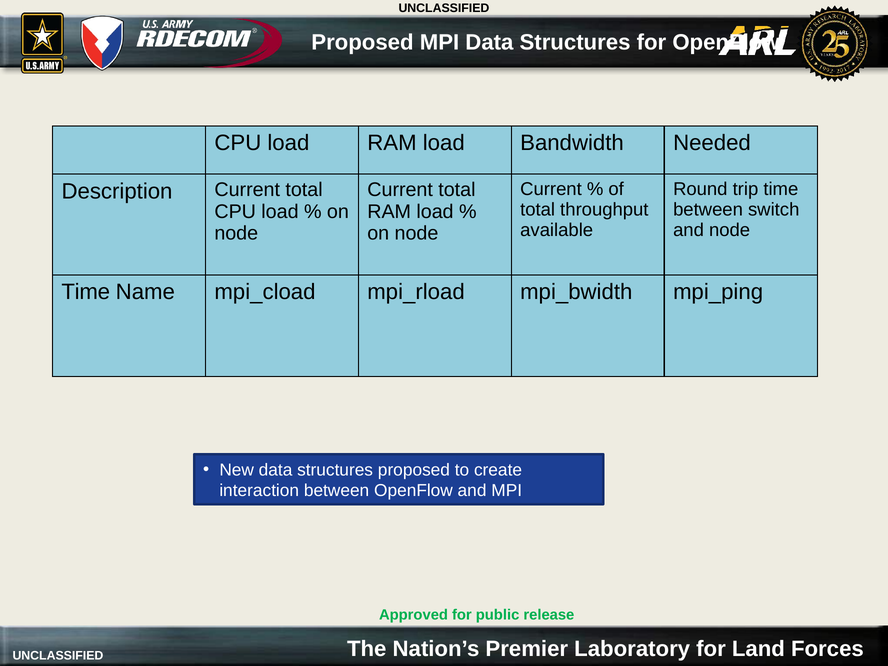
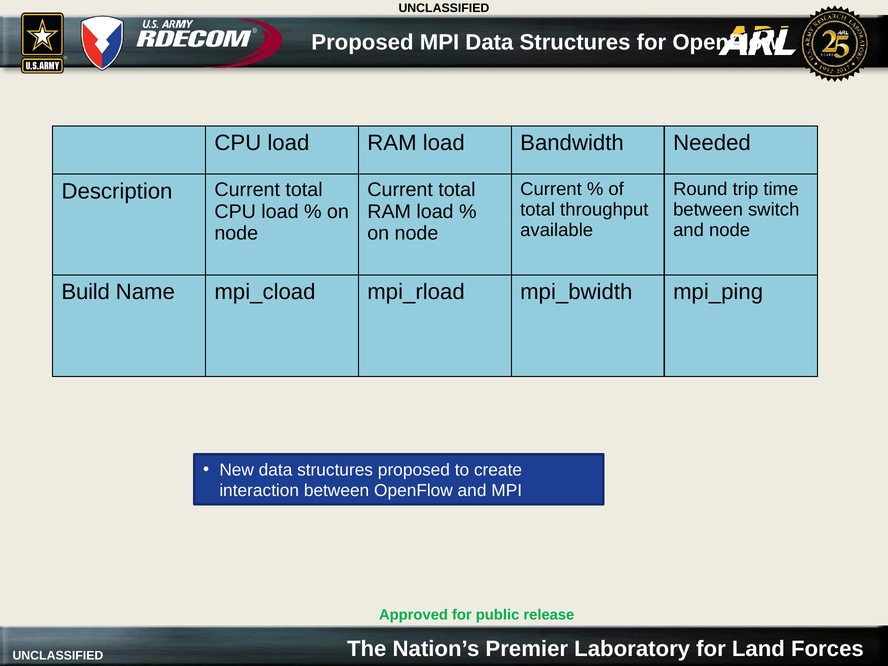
Time: Time -> Build (86, 292)
